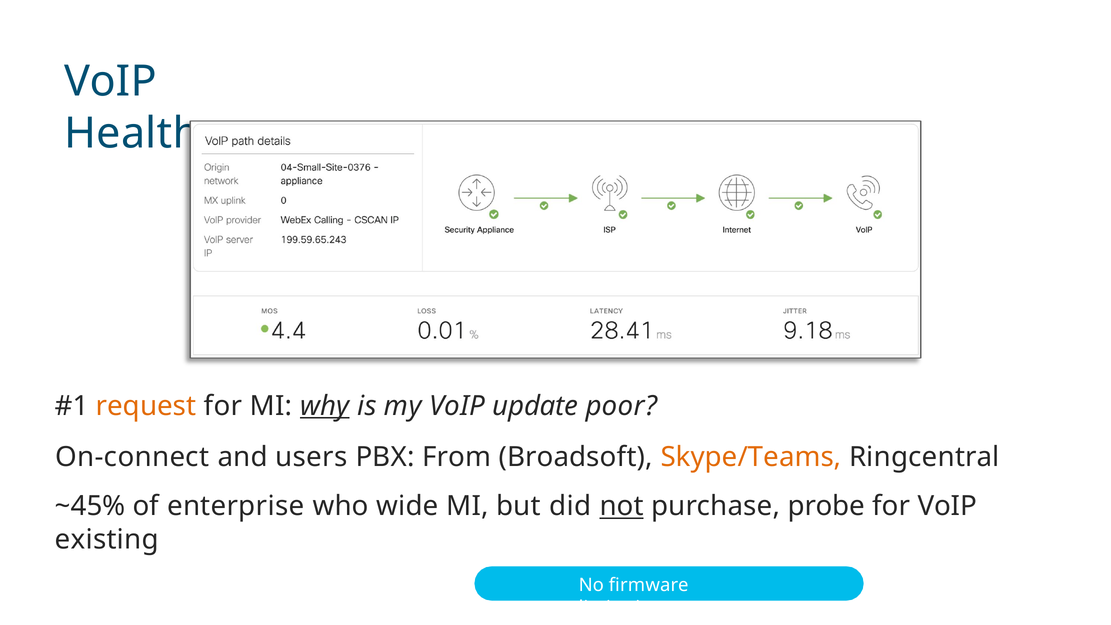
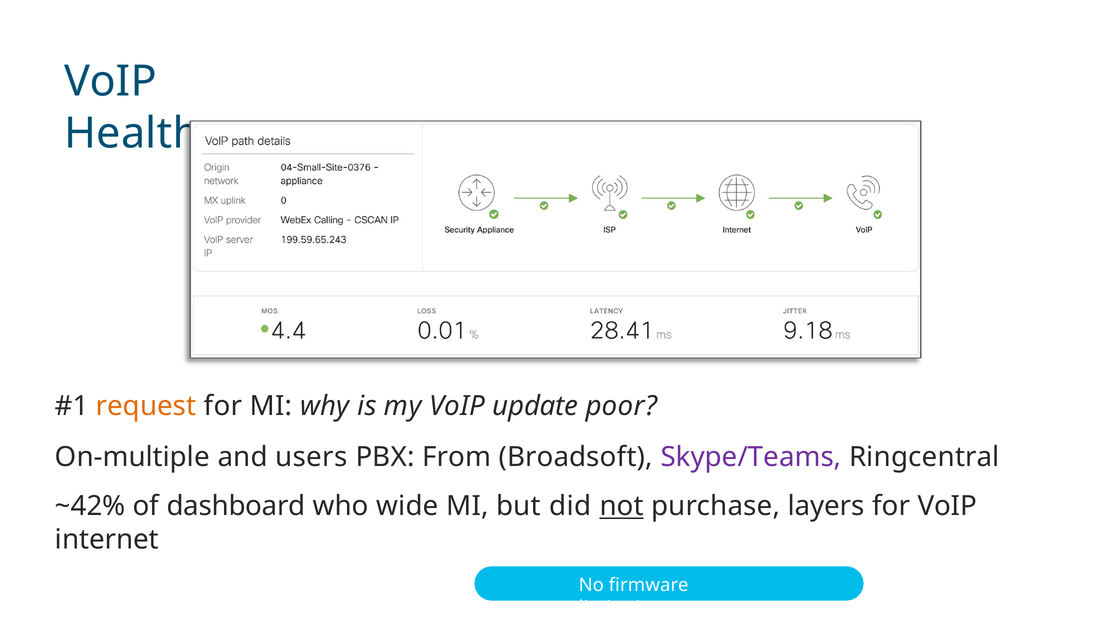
why underline: present -> none (325, 406)
On-connect: On-connect -> On-multiple (132, 457)
Skype/Teams colour: orange -> purple (751, 457)
~45%: ~45% -> ~42% (90, 506)
enterprise: enterprise -> dashboard (236, 506)
probe: probe -> layers (826, 506)
existing: existing -> internet (107, 540)
